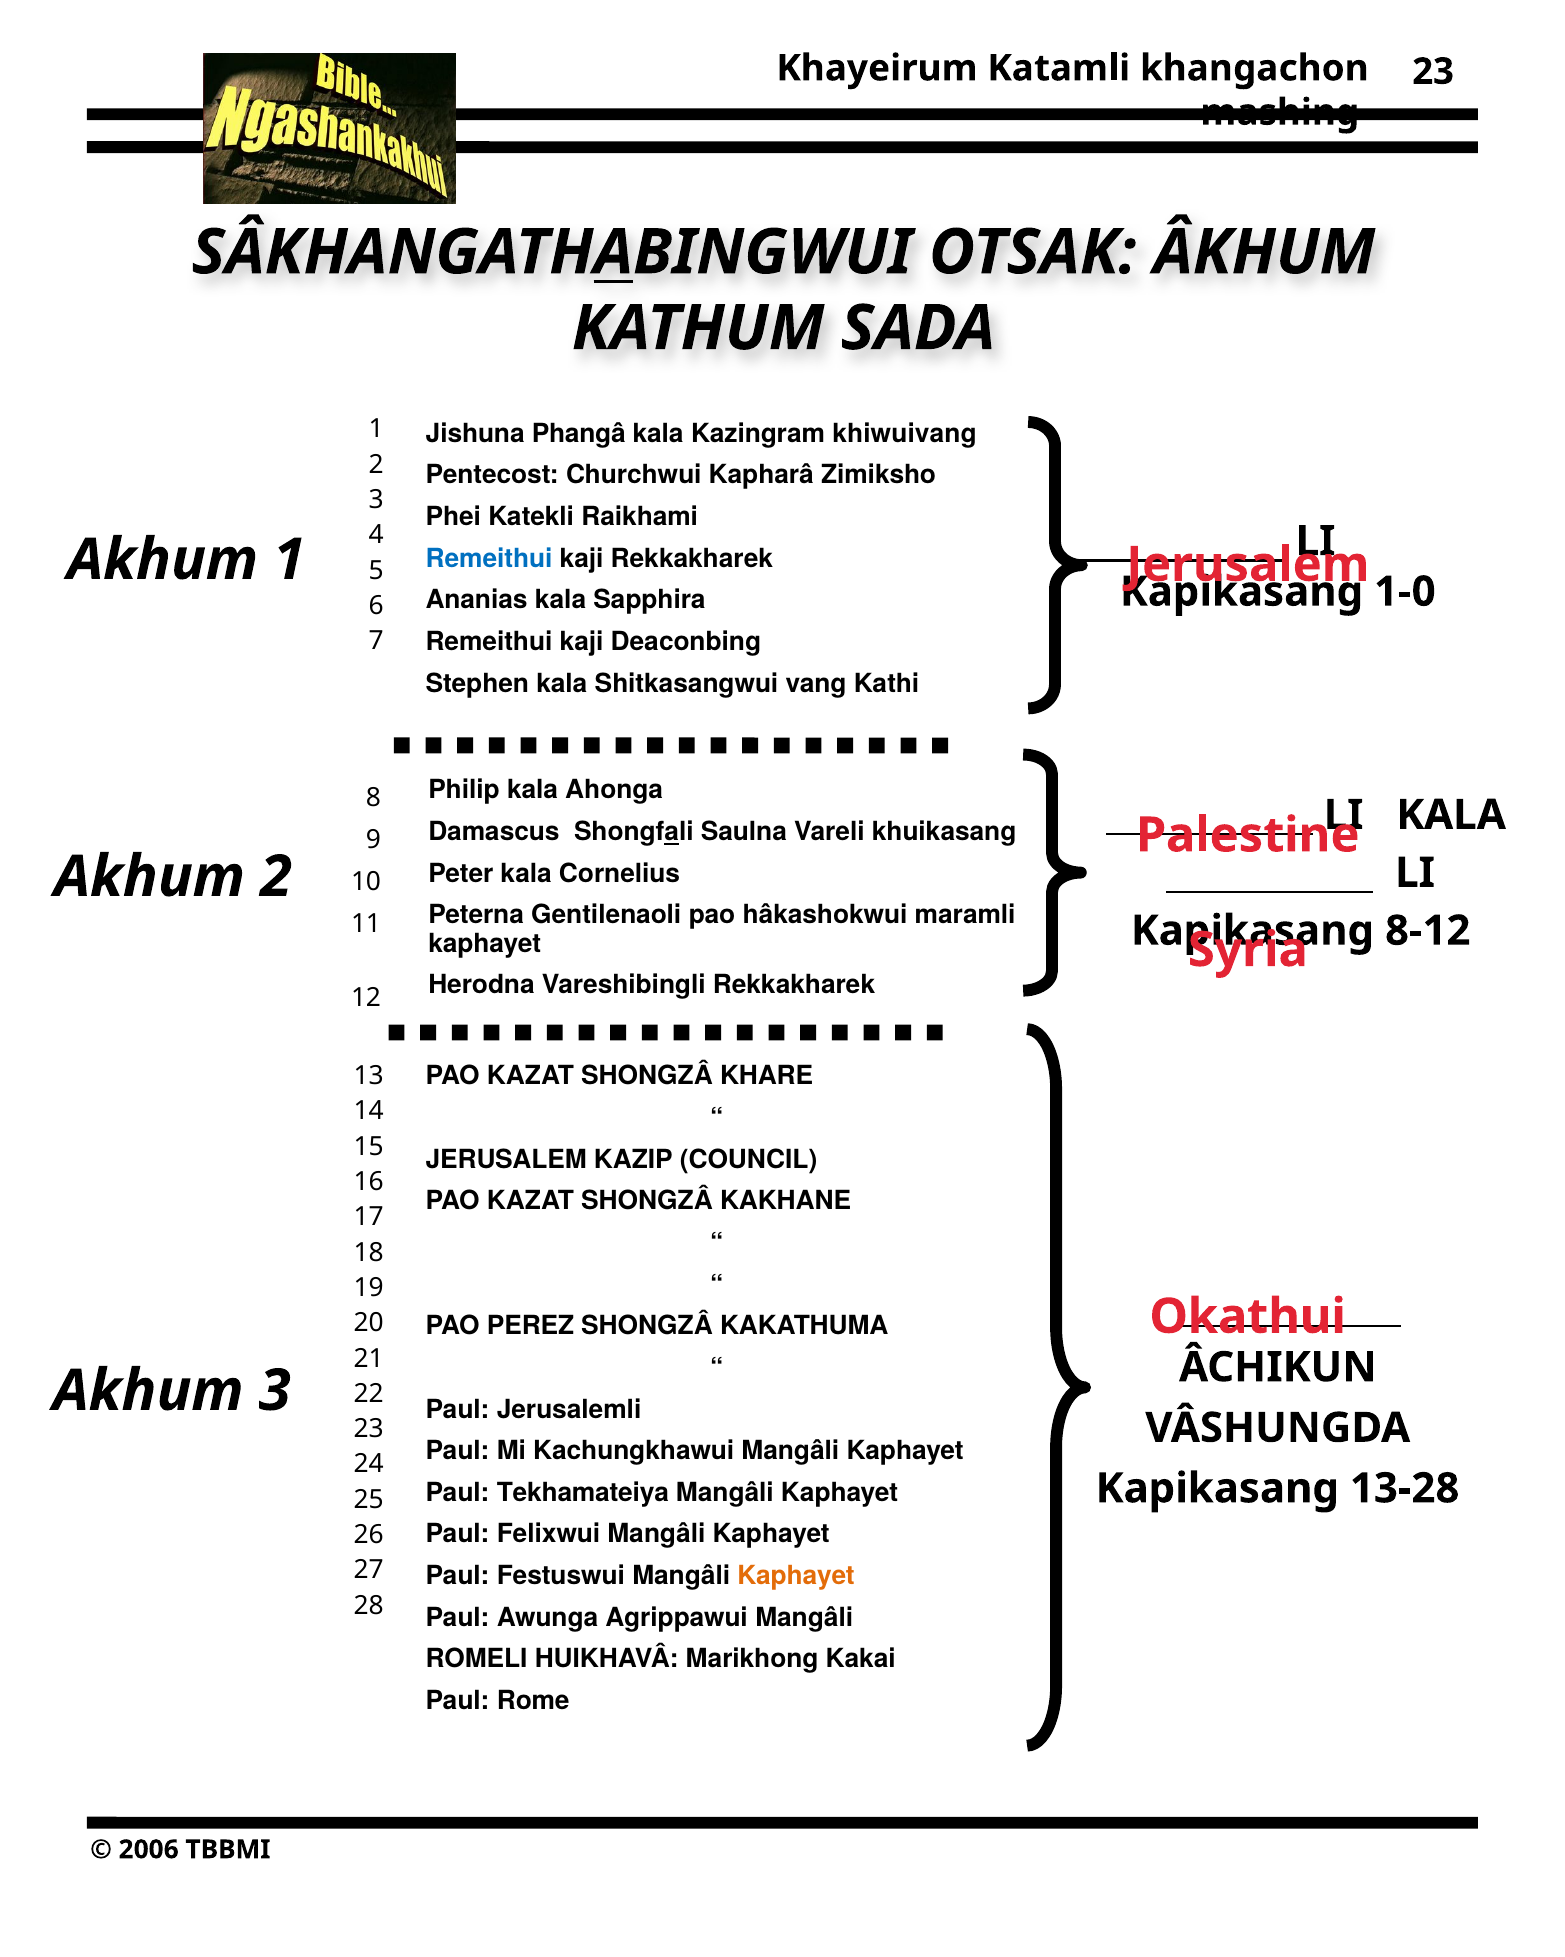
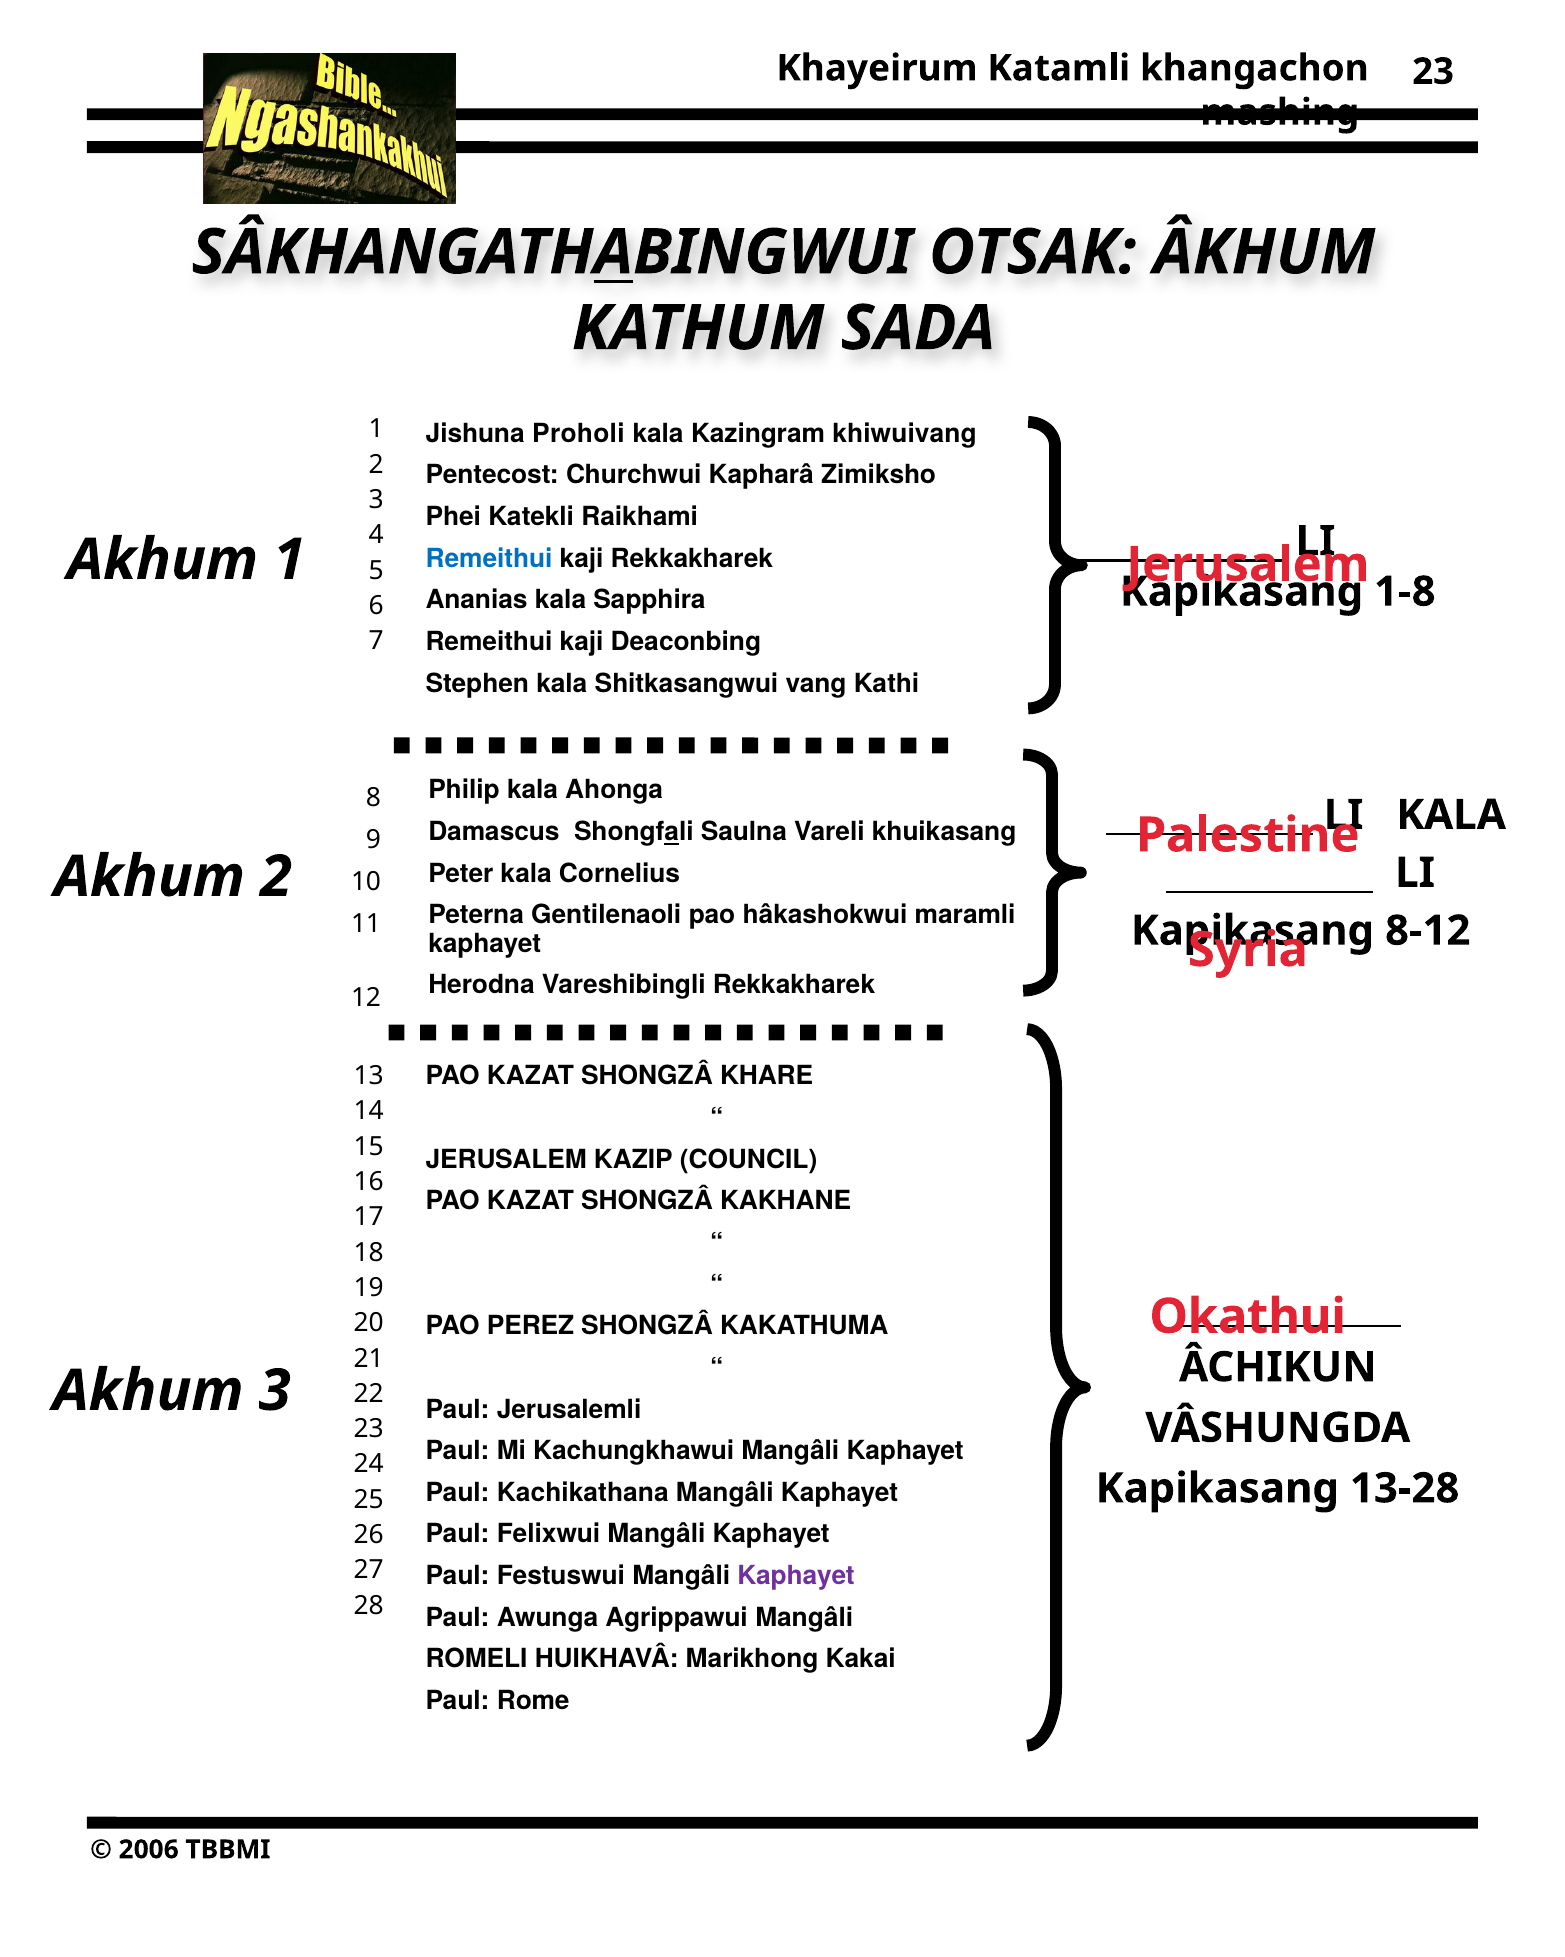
Phangâ: Phangâ -> Proholi (578, 434)
1-0: 1-0 -> 1-8 (1405, 592)
Tekhamateiya: Tekhamateiya -> Kachikathana (583, 1493)
Kaphayet colour: orange -> purple (796, 1576)
